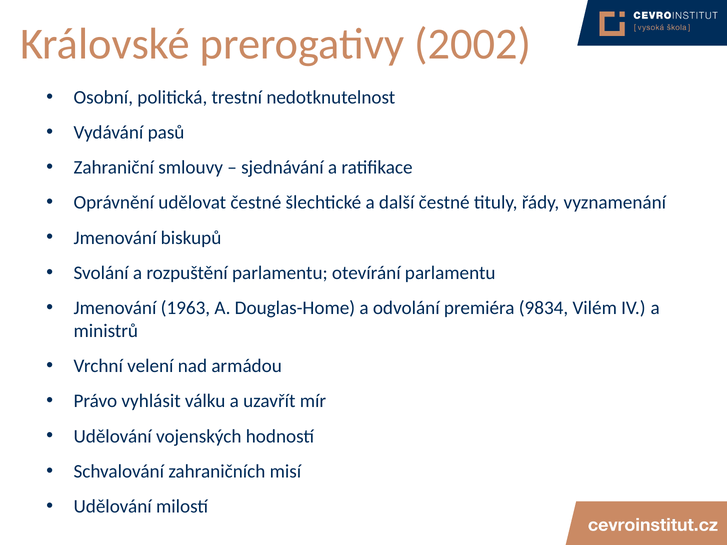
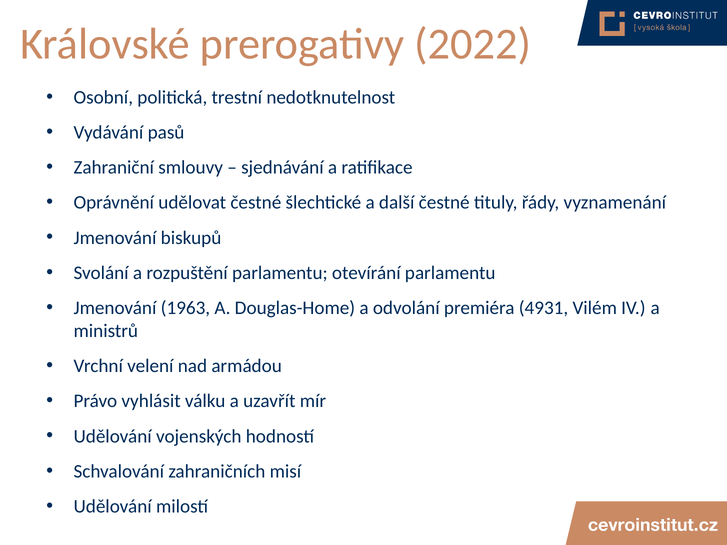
2002: 2002 -> 2022 (473, 44)
9834: 9834 -> 4931 (543, 308)
